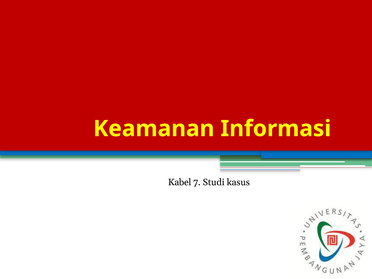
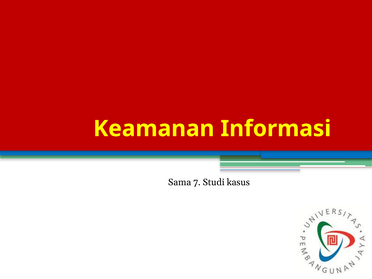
Kabel: Kabel -> Sama (180, 182)
